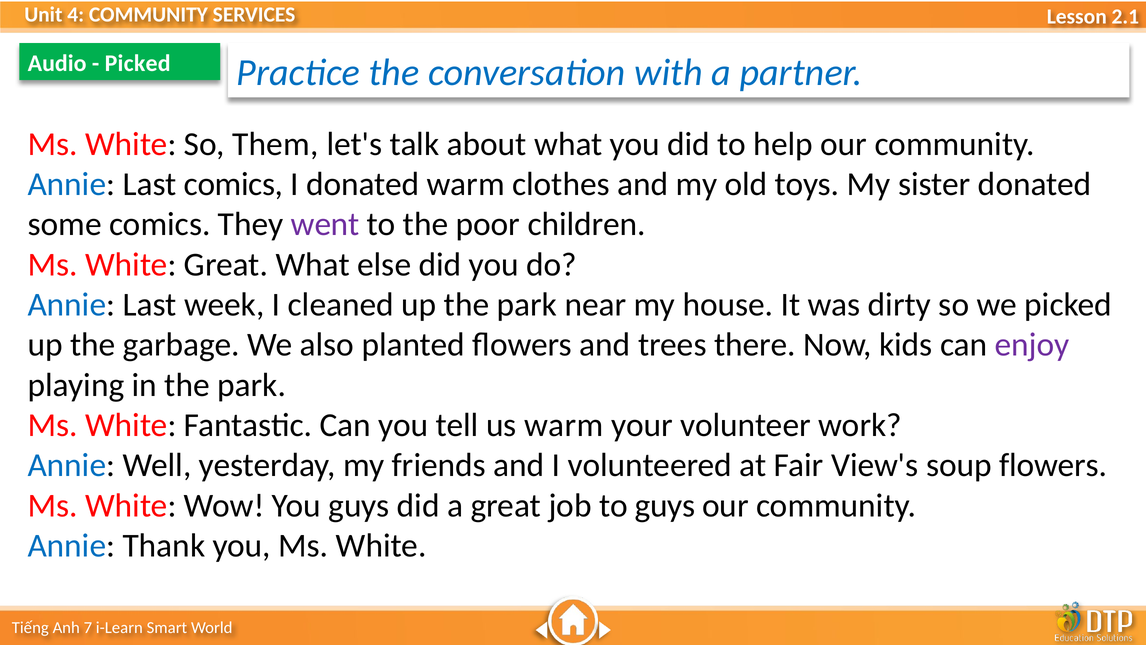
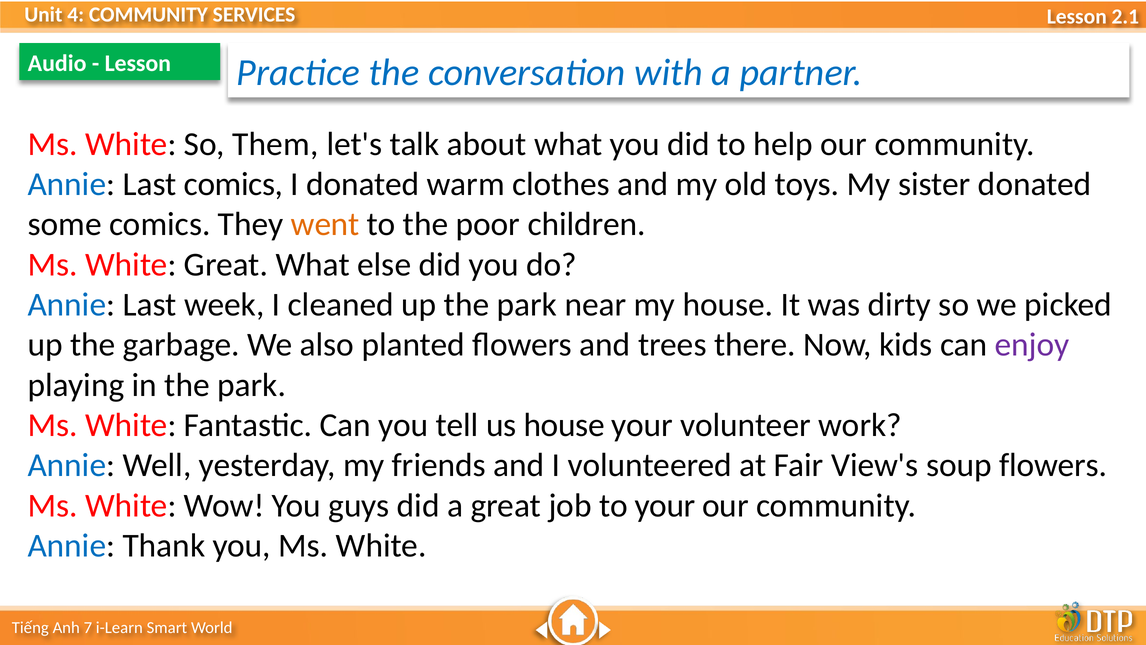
Picked: Picked -> Lesson (138, 63)
went colour: purple -> orange (325, 224)
us warm: warm -> house (564, 425)
to guys: guys -> your (665, 505)
